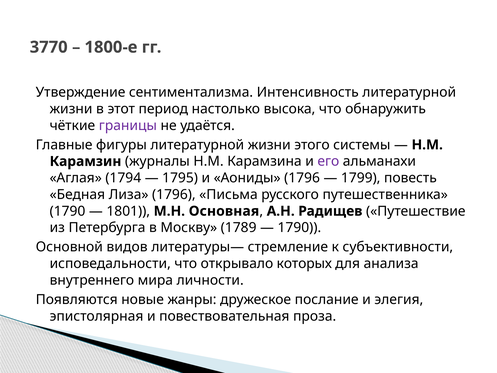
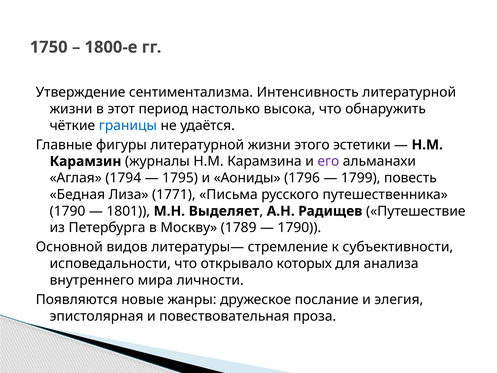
3770: 3770 -> 1750 (49, 47)
границы colour: purple -> blue (128, 125)
системы: системы -> эстетики (362, 145)
Лиза 1796: 1796 -> 1771 (174, 194)
Основная: Основная -> Выделяет (224, 211)
